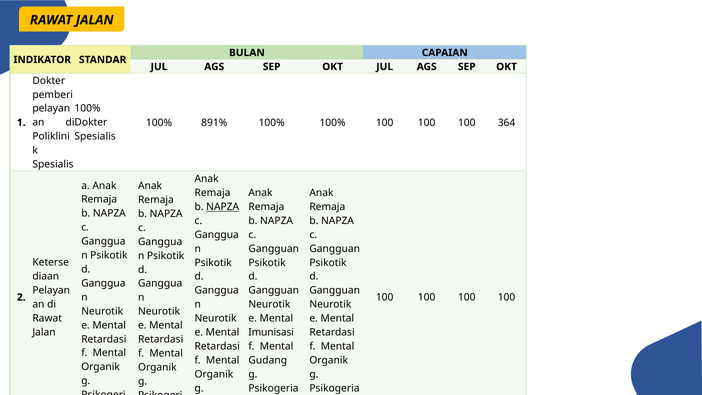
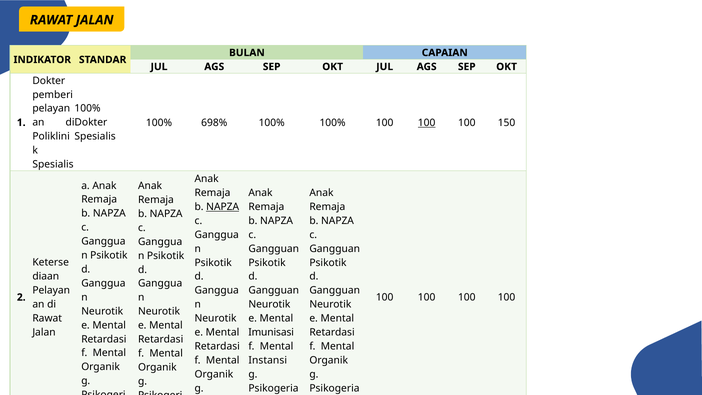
891%: 891% -> 698% (214, 123)
100 underline: none -> present (427, 123)
364: 364 -> 150 (507, 123)
Gudang: Gudang -> Instansi (268, 360)
